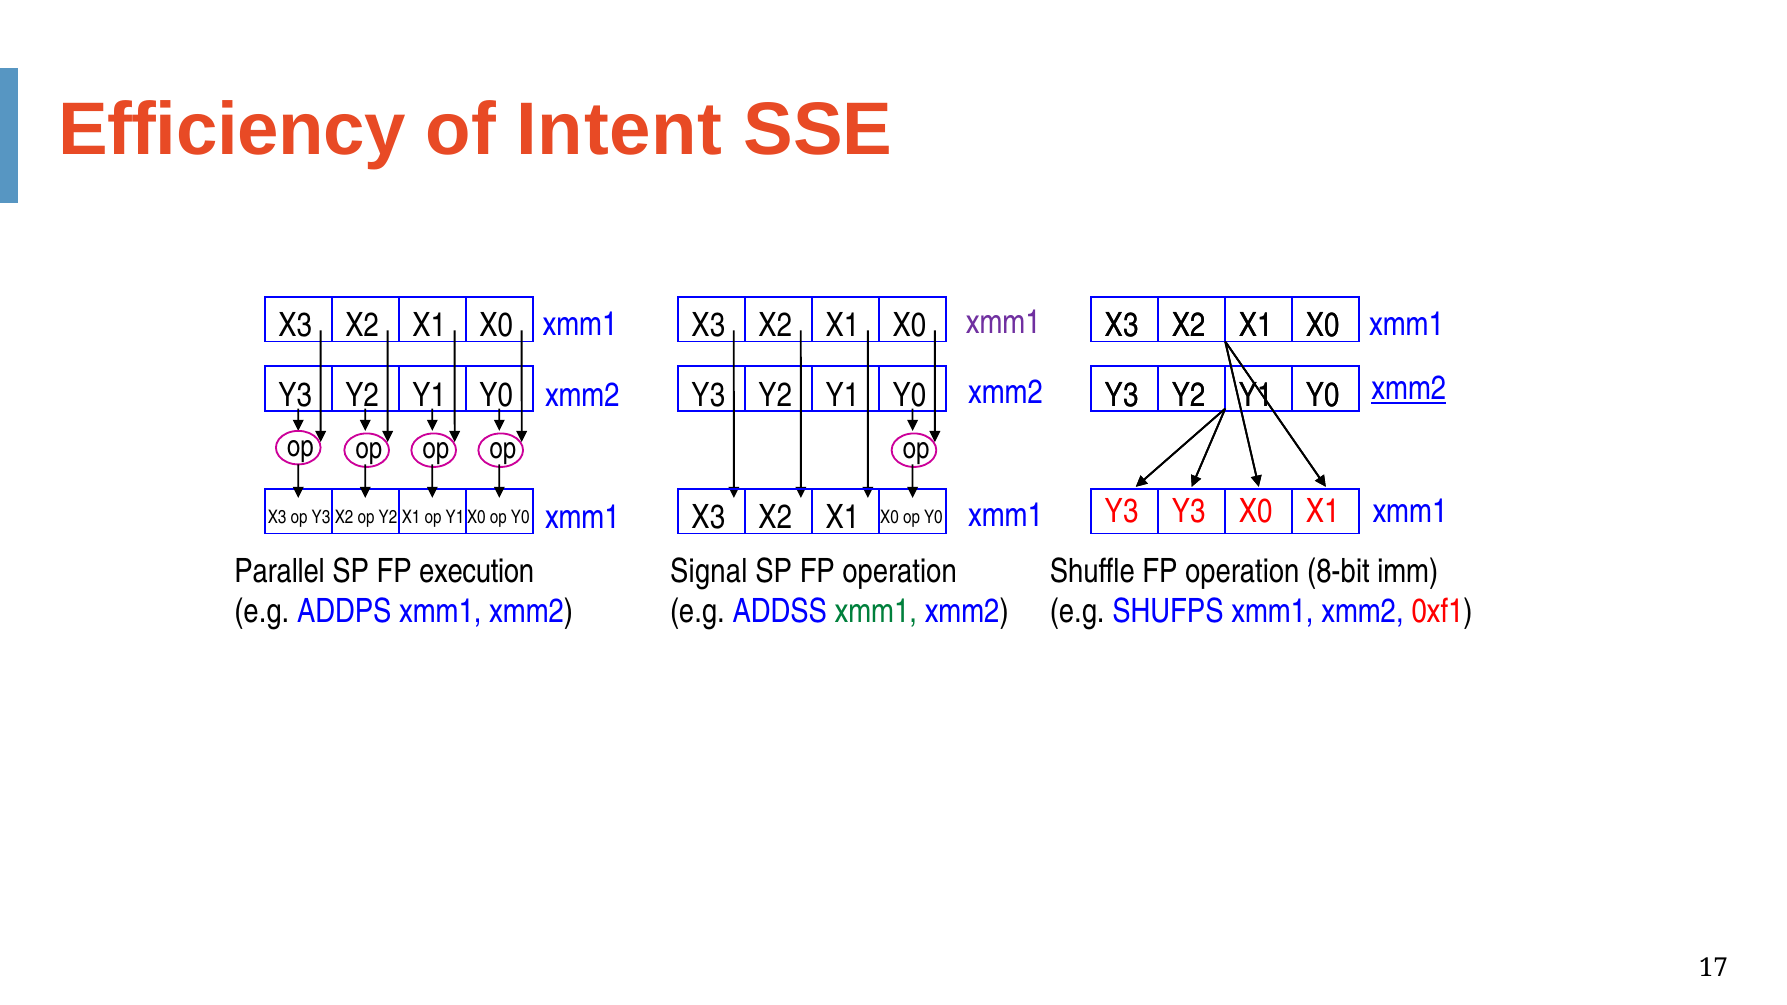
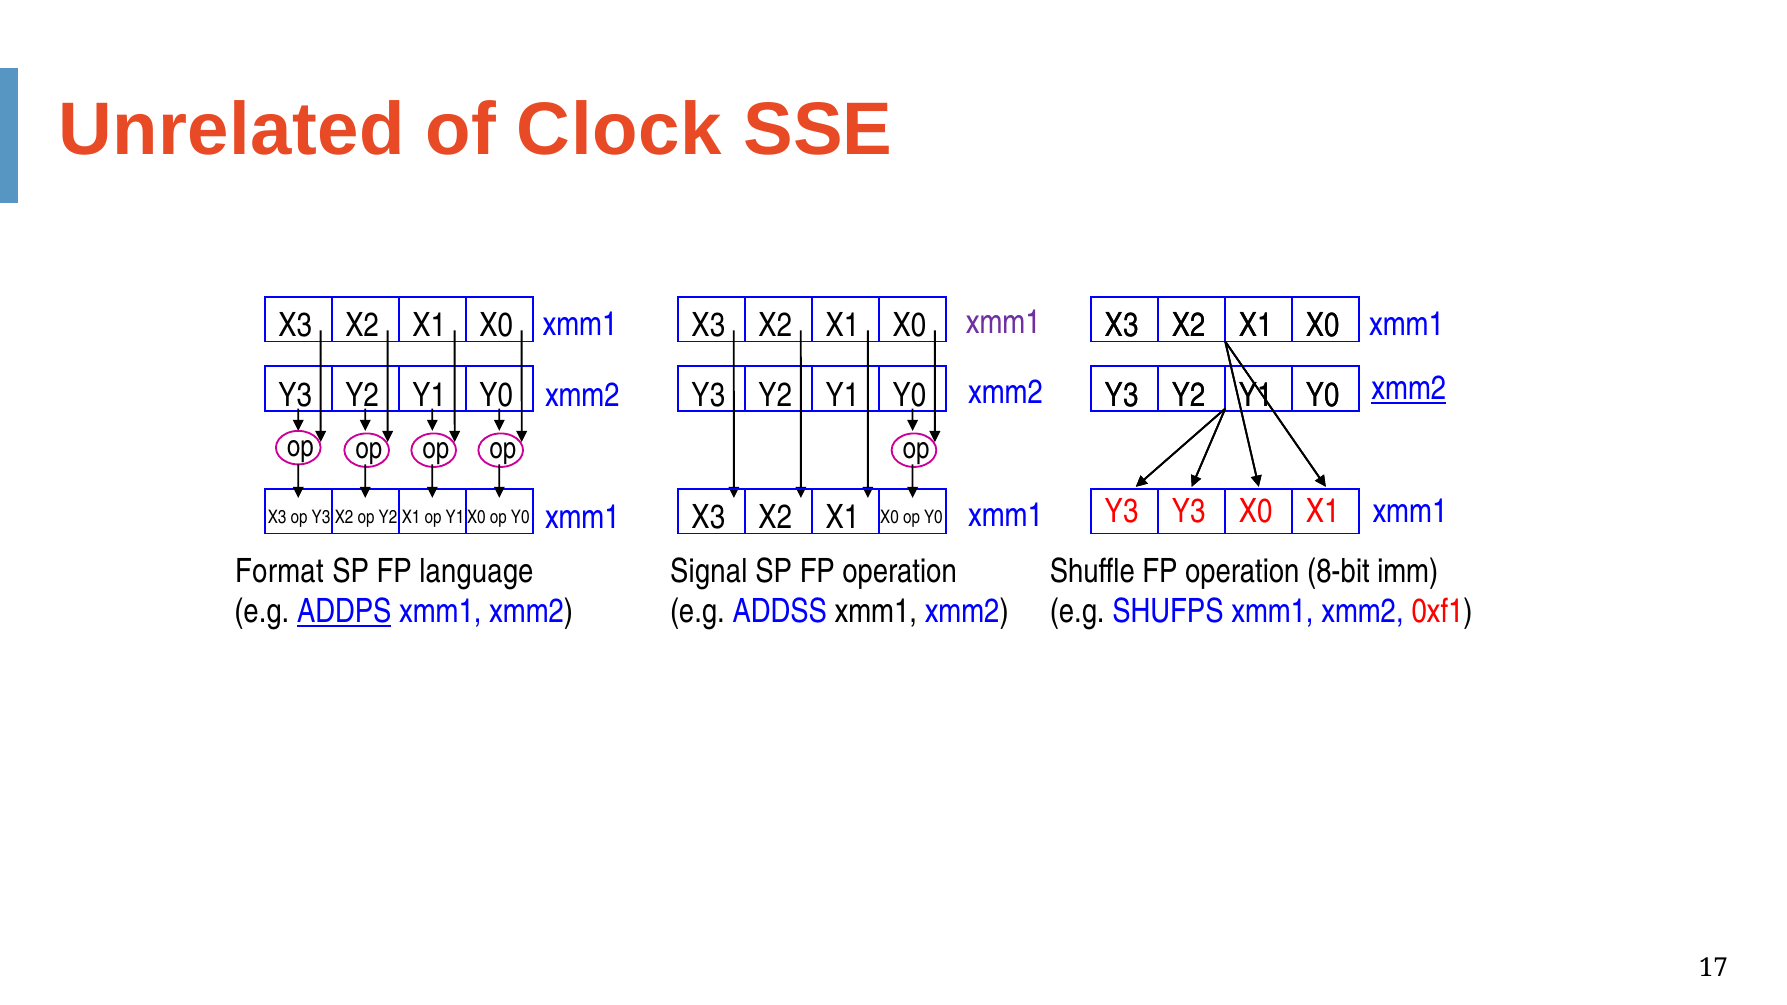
Efficiency: Efficiency -> Unrelated (231, 130)
Intent: Intent -> Clock (620, 130)
Parallel: Parallel -> Format (279, 572)
execution: execution -> language (476, 572)
ADDPS underline: none -> present (344, 612)
xmm1 colour: green -> black (876, 612)
